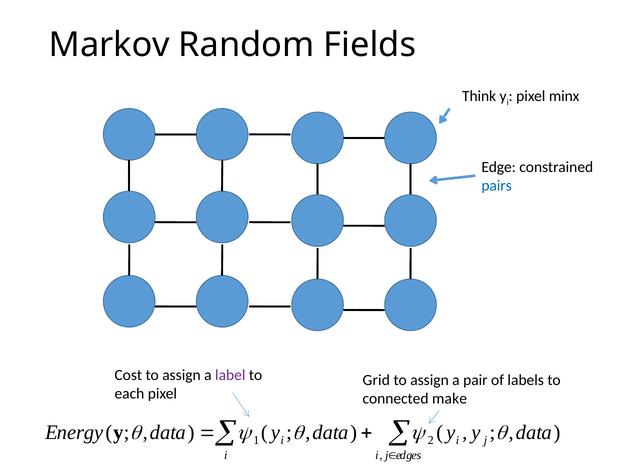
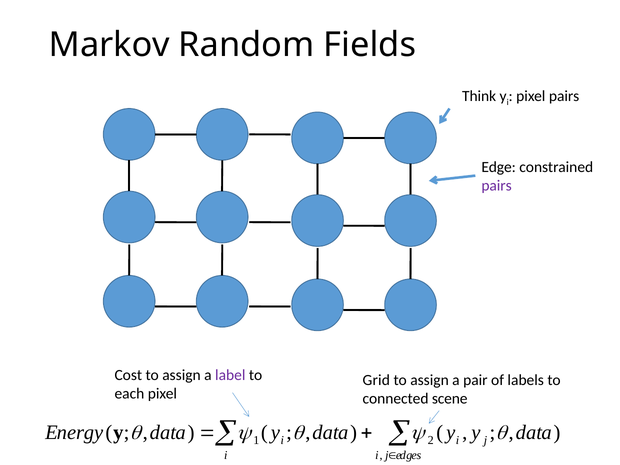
pixel minx: minx -> pairs (564, 96)
pairs colour: blue -> purple (497, 186)
make: make -> scene (450, 399)
